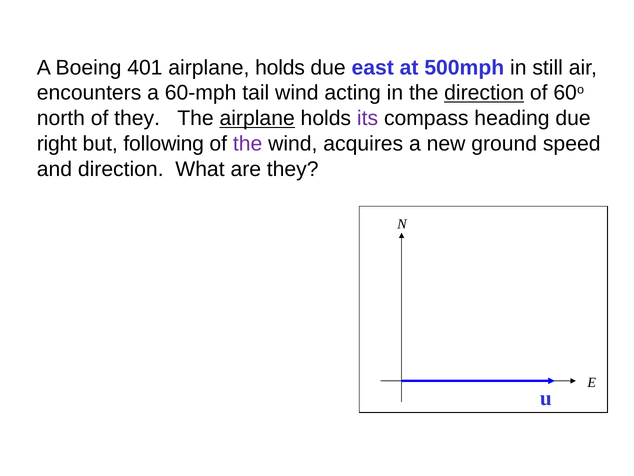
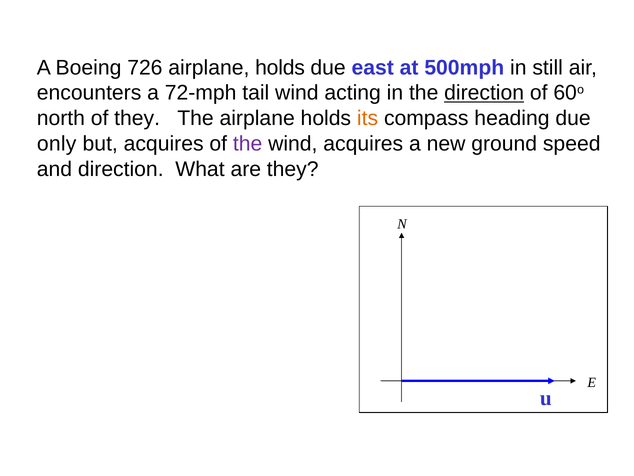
401: 401 -> 726 (145, 68)
60-mph: 60-mph -> 72-mph (201, 93)
airplane underline: present -> none (257, 118)
its colour: purple -> orange (368, 118)
right: right -> only (57, 144)
but following: following -> acquires (164, 144)
